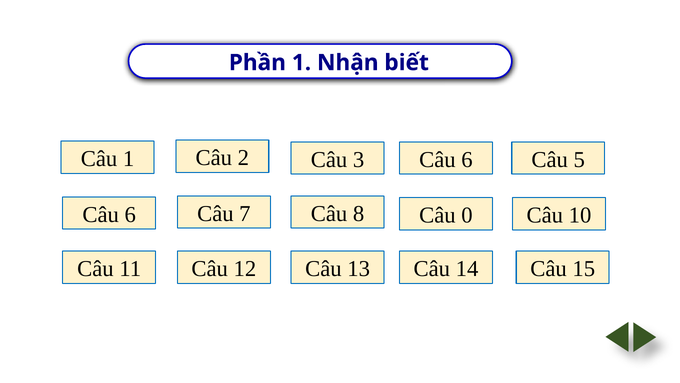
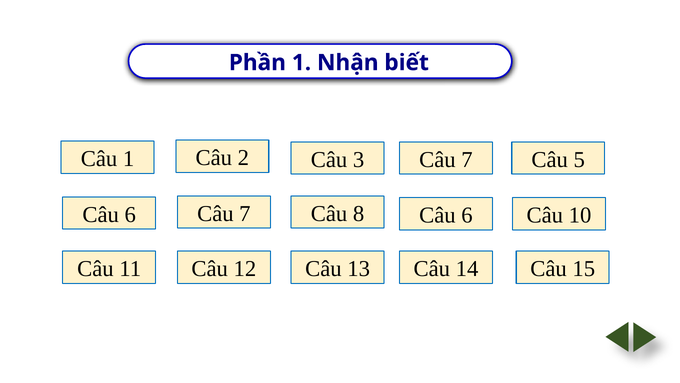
6: 6 -> 7 (467, 159)
8 Câu 0: 0 -> 6 (467, 215)
